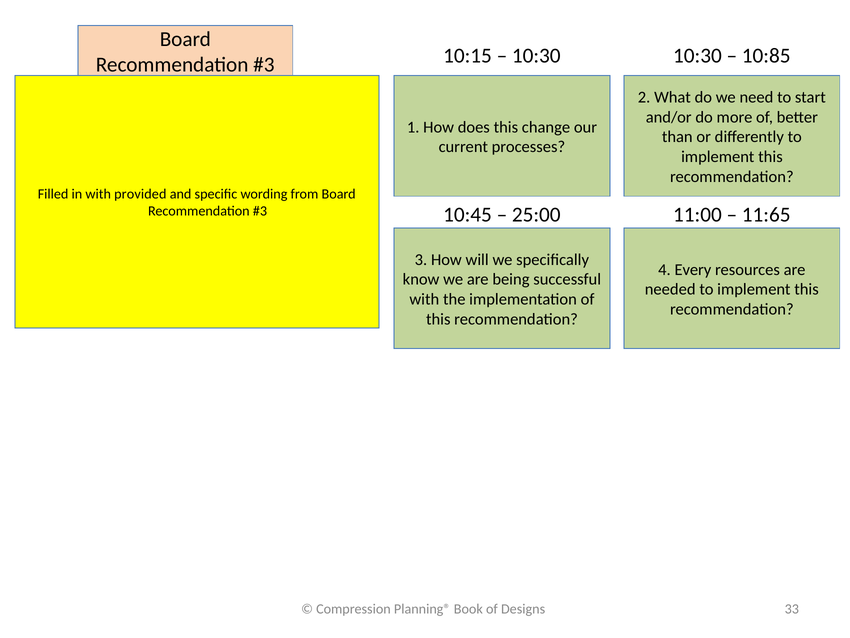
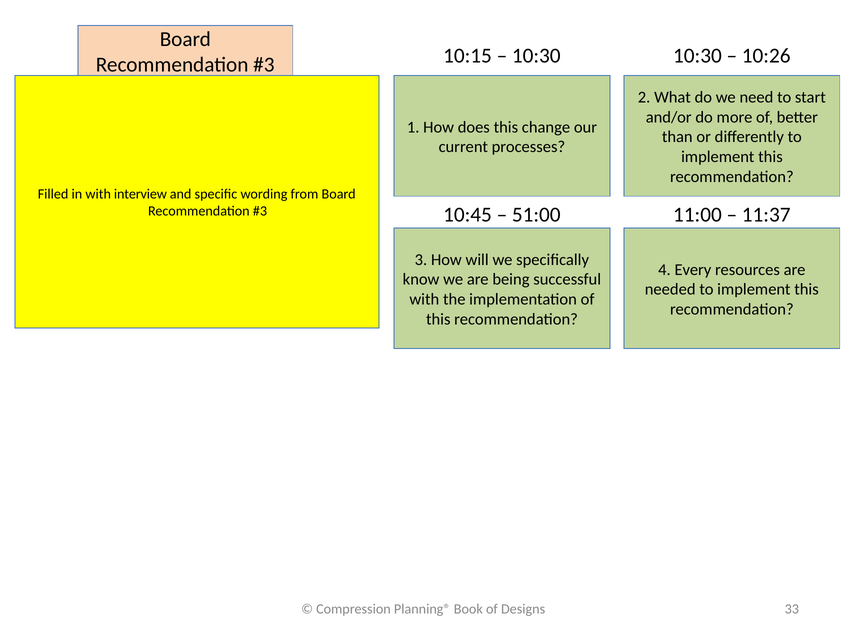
10:85: 10:85 -> 10:26 (766, 56)
provided: provided -> interview (140, 194)
25:00: 25:00 -> 51:00 (536, 215)
11:65: 11:65 -> 11:37 (766, 215)
